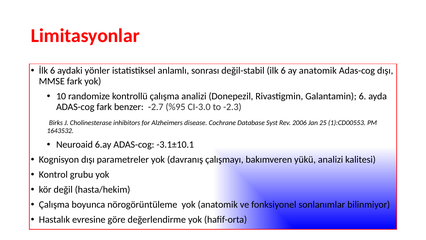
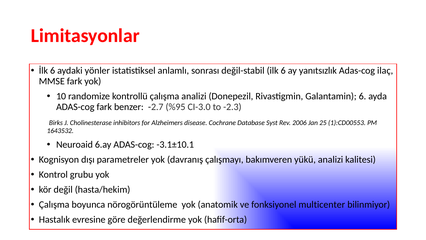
ay anatomik: anatomik -> yanıtsızlık (318, 71)
Adas-cog dışı: dışı -> ilaç (385, 71)
sonlanımlar: sonlanımlar -> multicenter (322, 204)
